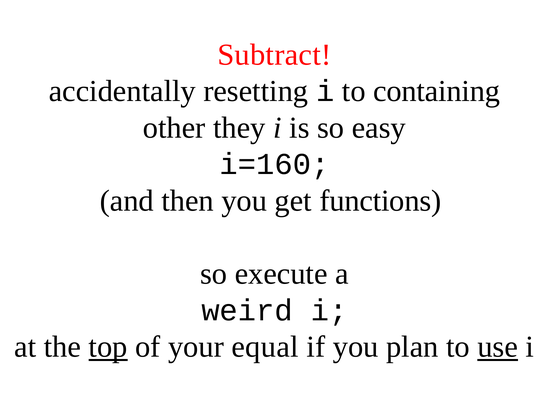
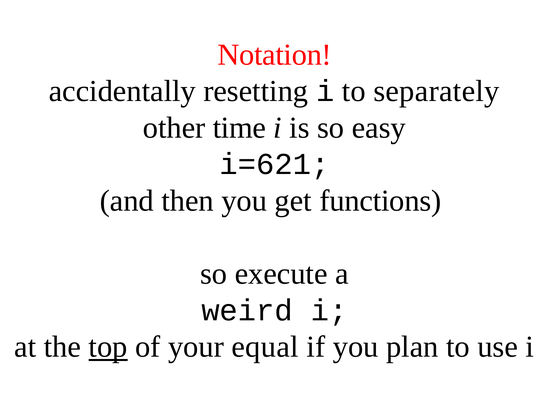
Subtract: Subtract -> Notation (275, 55)
containing: containing -> separately (436, 91)
they: they -> time (239, 128)
i=160: i=160 -> i=621 (274, 165)
use underline: present -> none (498, 347)
